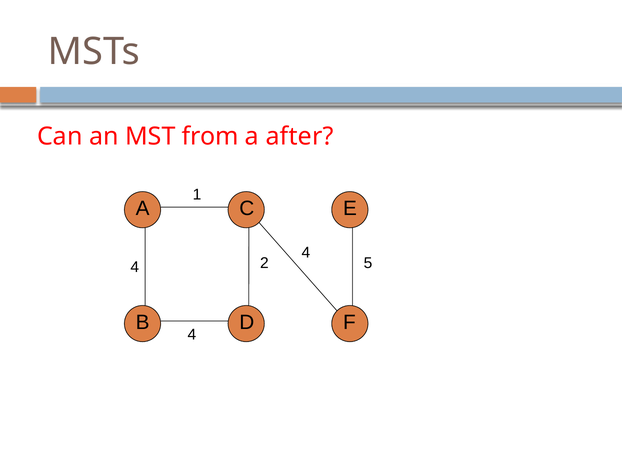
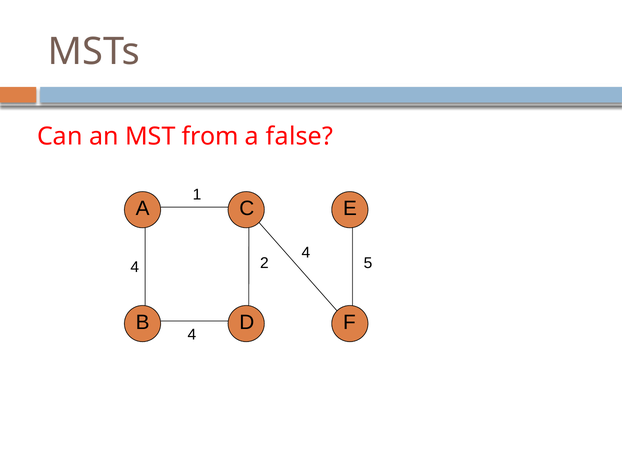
after: after -> false (300, 137)
